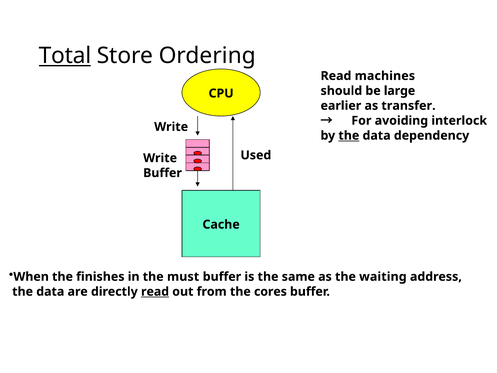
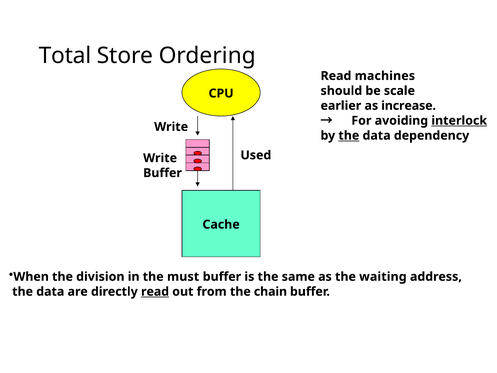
Total underline: present -> none (65, 56)
large: large -> scale (399, 91)
transfer: transfer -> increase (409, 106)
interlock underline: none -> present (459, 121)
finishes: finishes -> division (100, 277)
cores: cores -> chain (270, 291)
